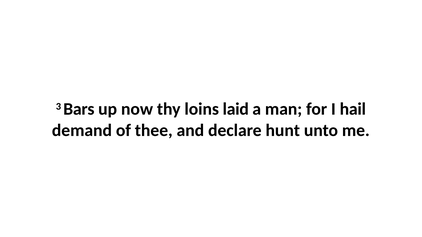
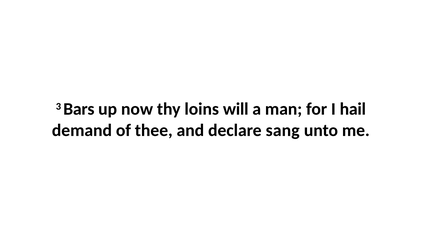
laid: laid -> will (236, 109)
hunt: hunt -> sang (283, 130)
